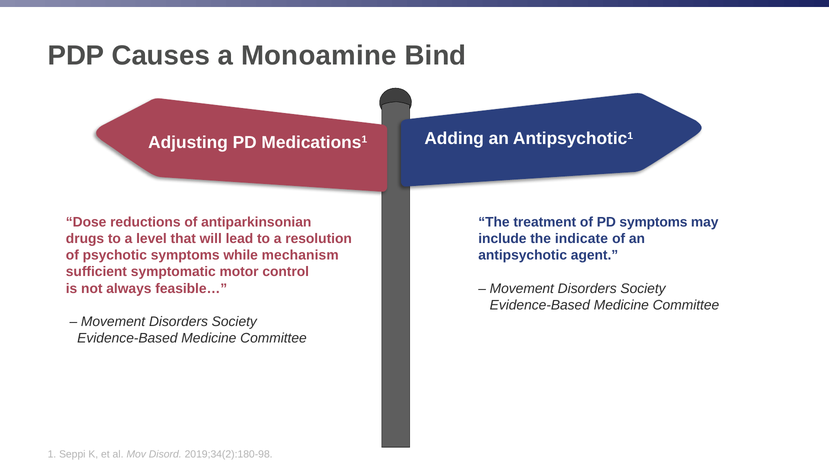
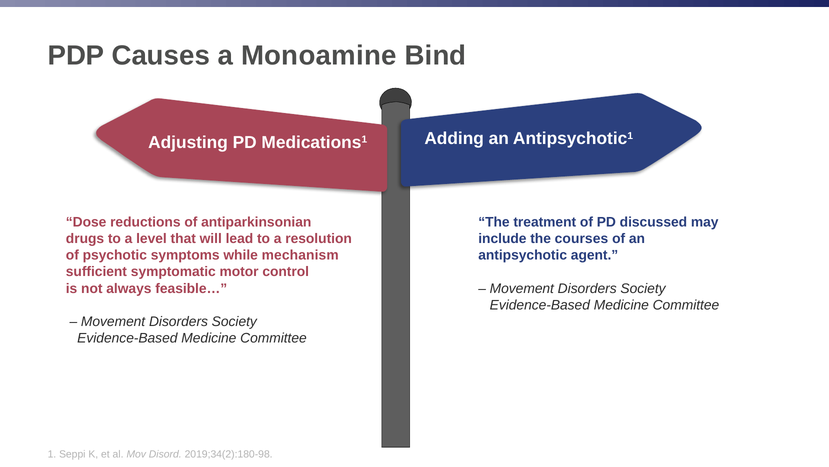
PD symptoms: symptoms -> discussed (653, 222)
indicate: indicate -> courses (581, 238)
